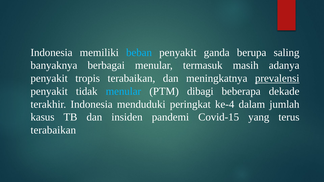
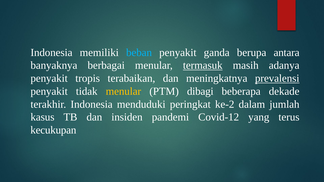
saling: saling -> antara (287, 53)
termasuk underline: none -> present (203, 65)
menular colour: light blue -> yellow (123, 91)
ke-4: ke-4 -> ke-2 (225, 104)
Covid-15: Covid-15 -> Covid-12 (219, 117)
terabaikan: terabaikan -> kecukupan (53, 130)
